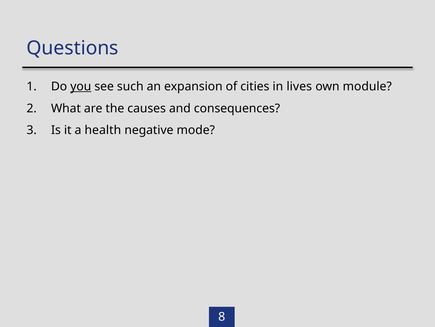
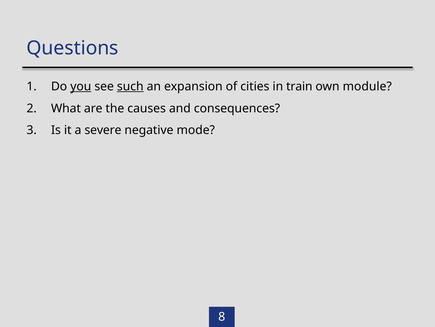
such underline: none -> present (130, 86)
lives: lives -> train (299, 86)
health: health -> severe (103, 130)
